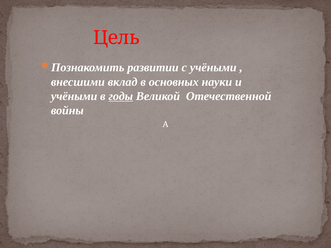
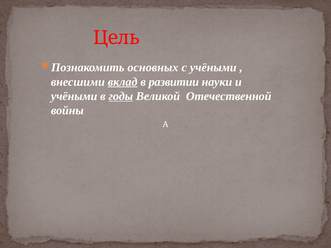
развитии: развитии -> основных (153, 68)
вклад underline: none -> present (123, 82)
основных: основных -> развитии (174, 82)
